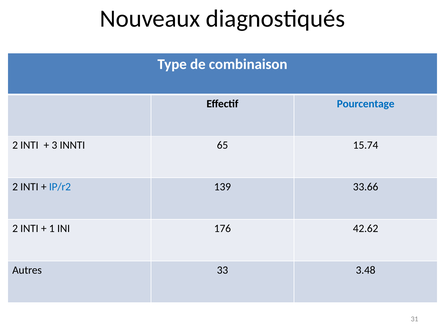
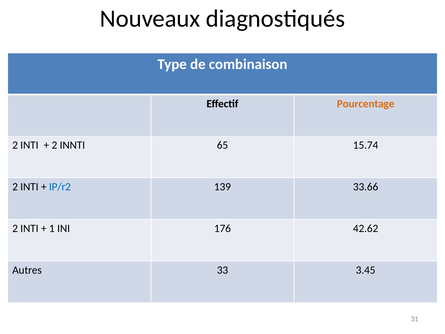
Pourcentage colour: blue -> orange (366, 104)
3: 3 -> 2 (54, 145)
3.48: 3.48 -> 3.45 (366, 270)
